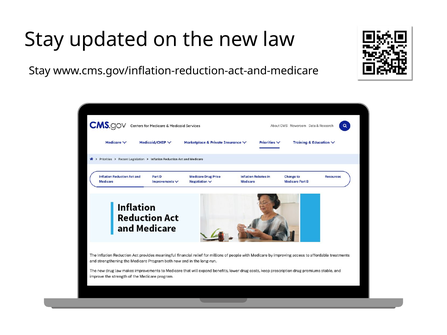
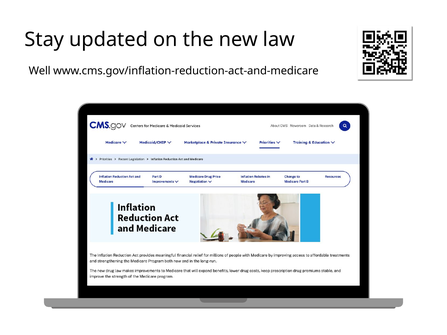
Stay: Stay -> Well (40, 71)
